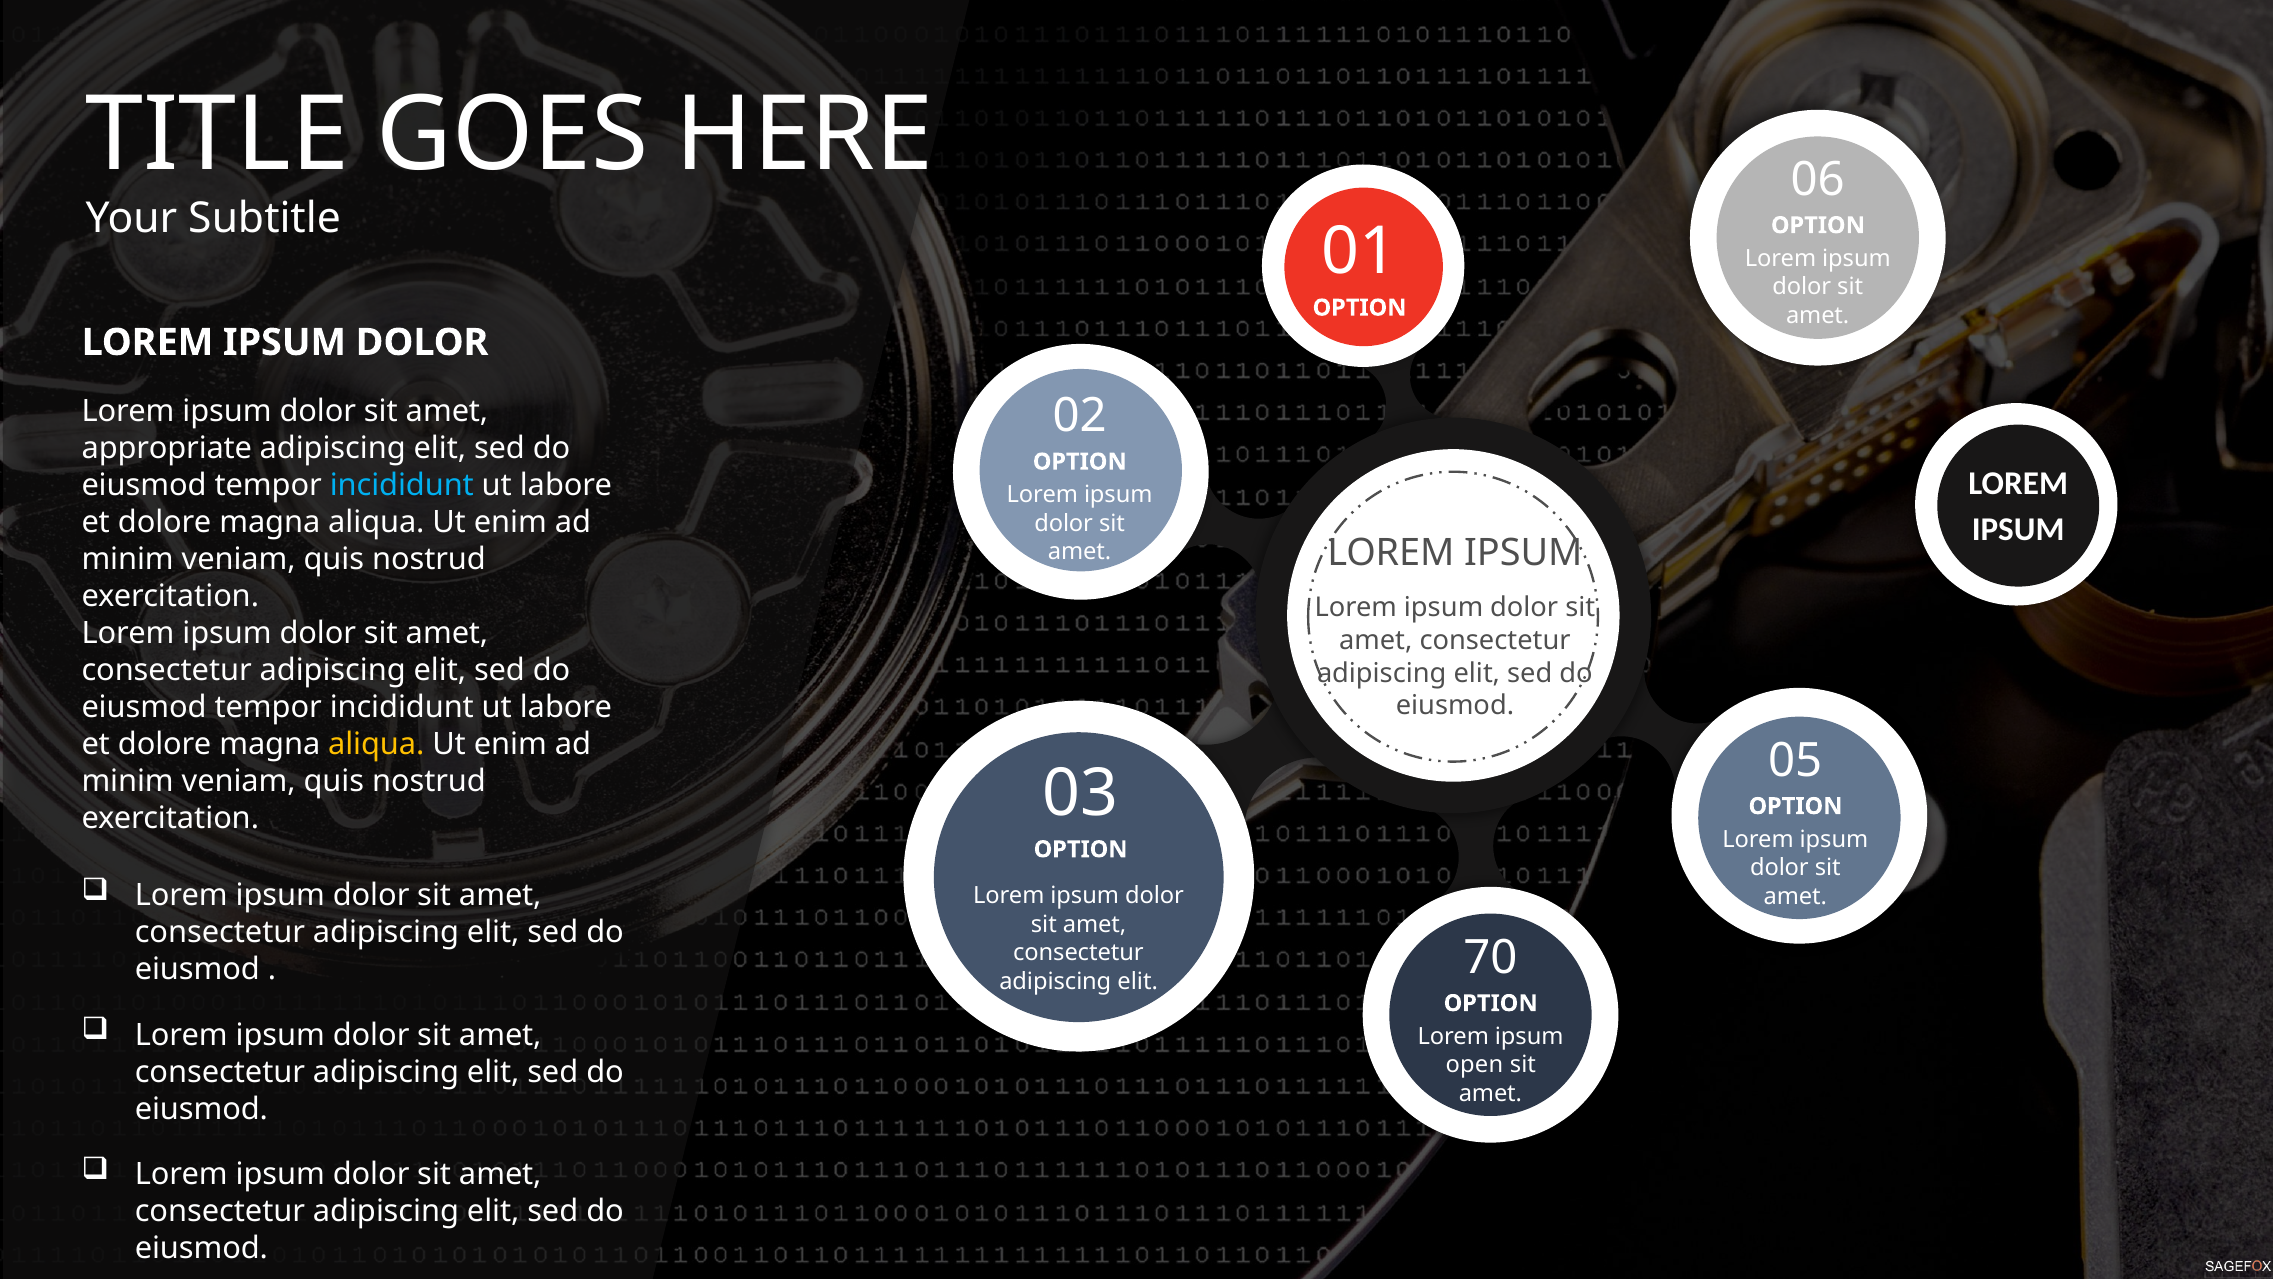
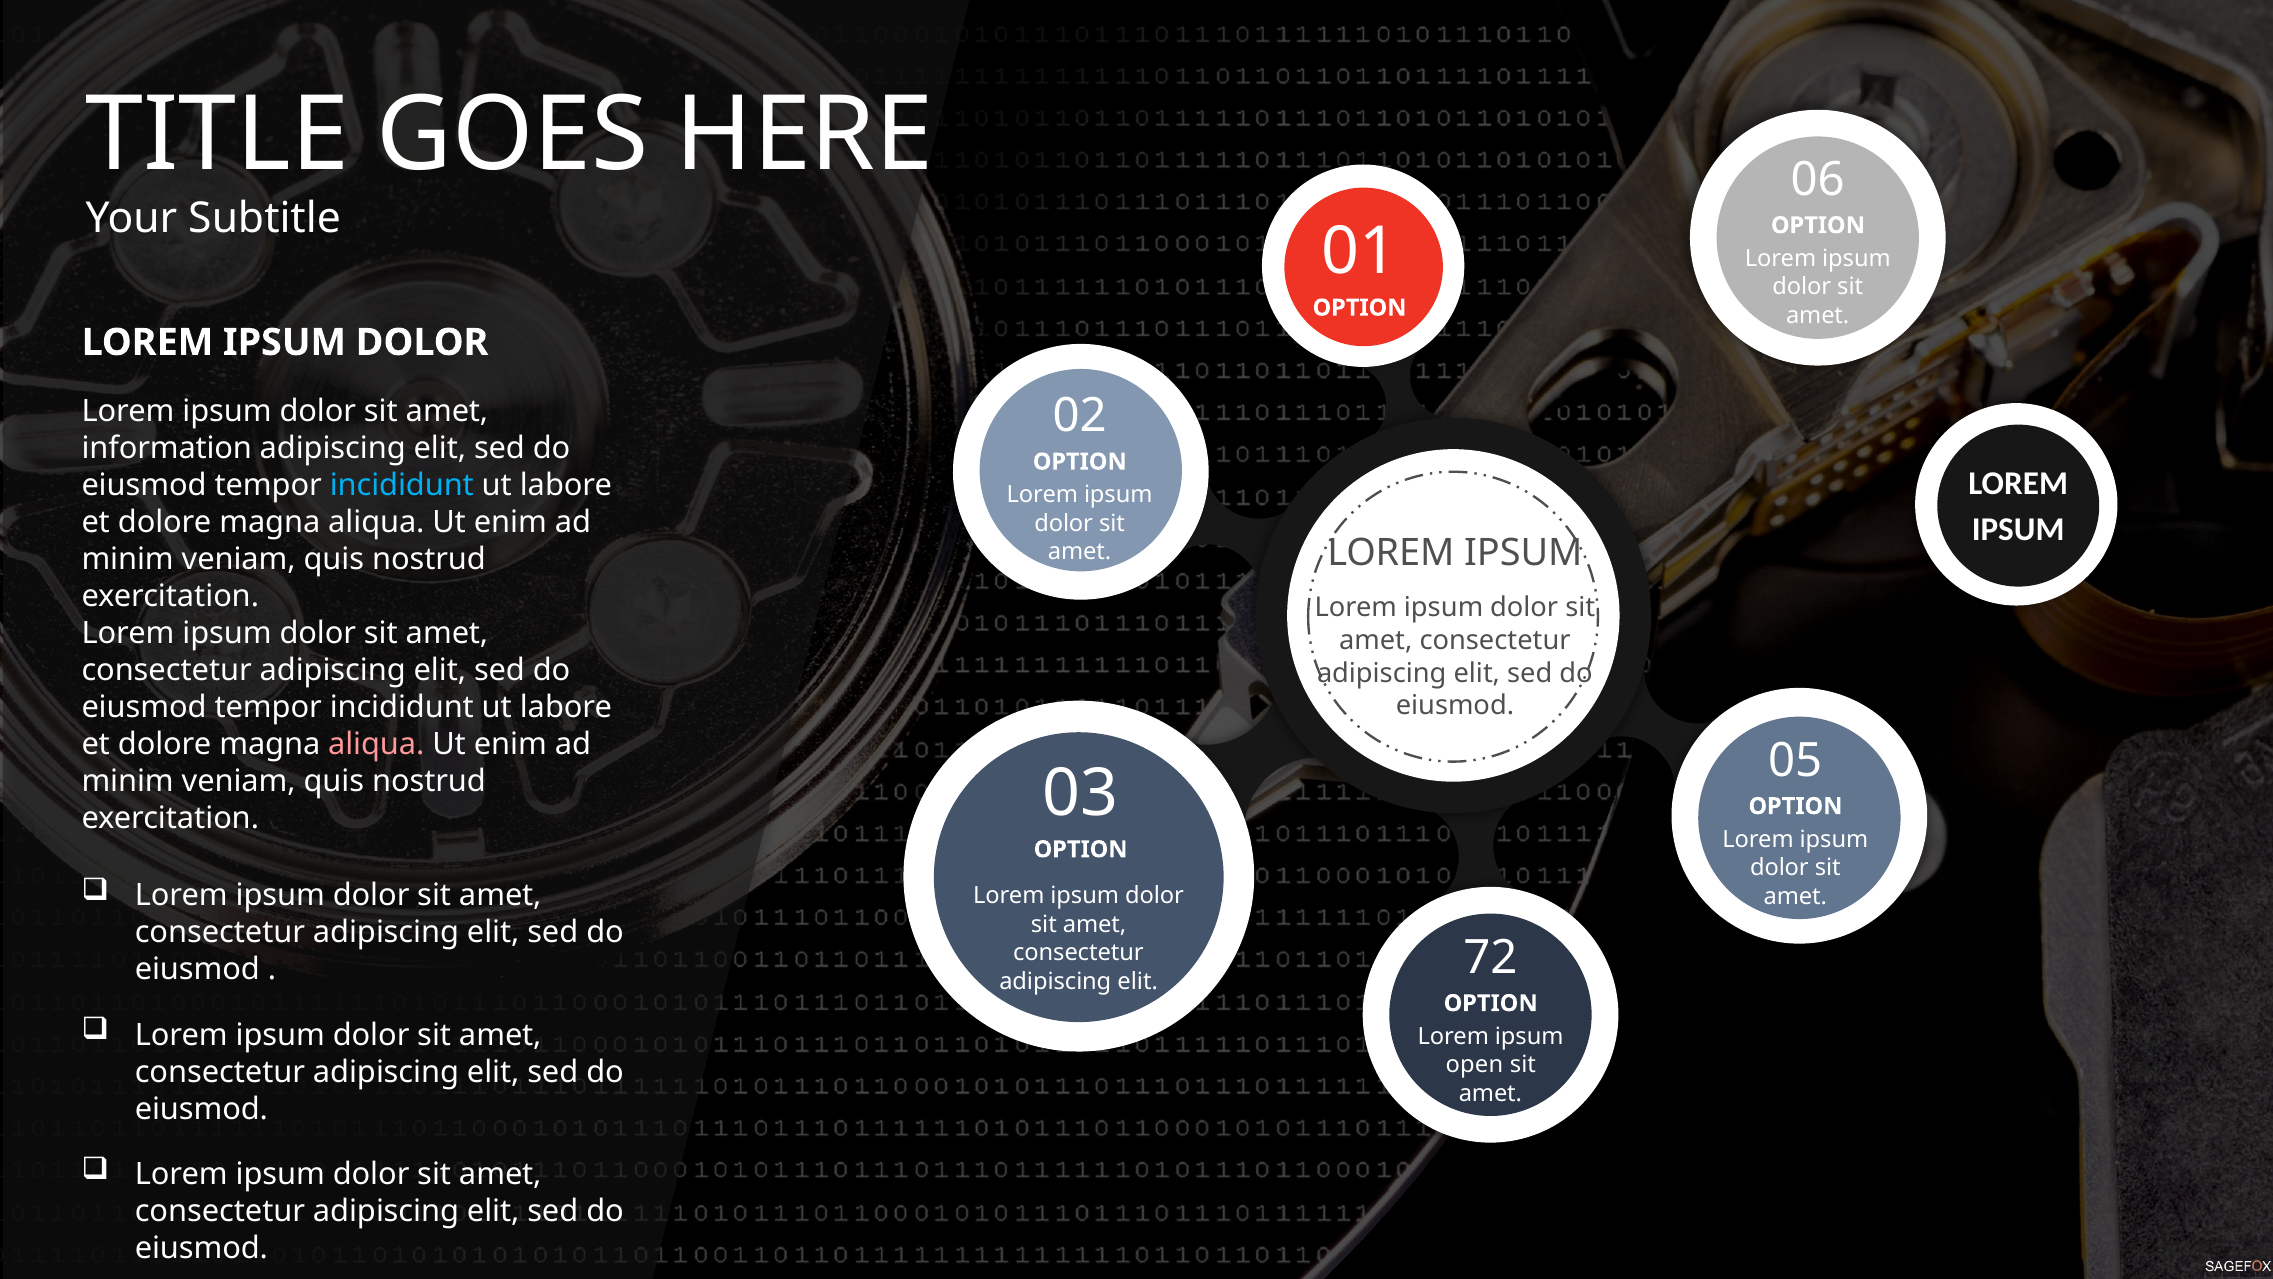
appropriate: appropriate -> information (167, 449)
aliqua colour: yellow -> pink (376, 744)
70: 70 -> 72 (1490, 957)
